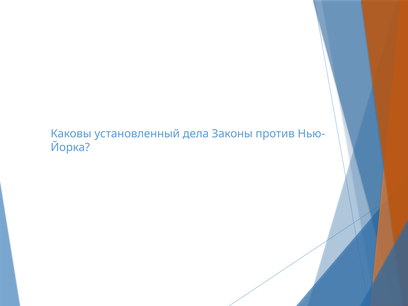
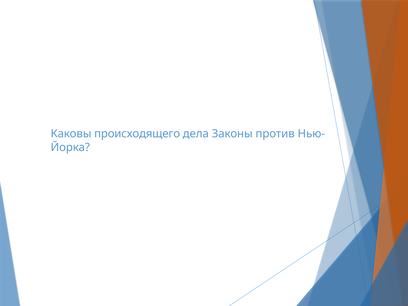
установленный: установленный -> происходящего (137, 134)
